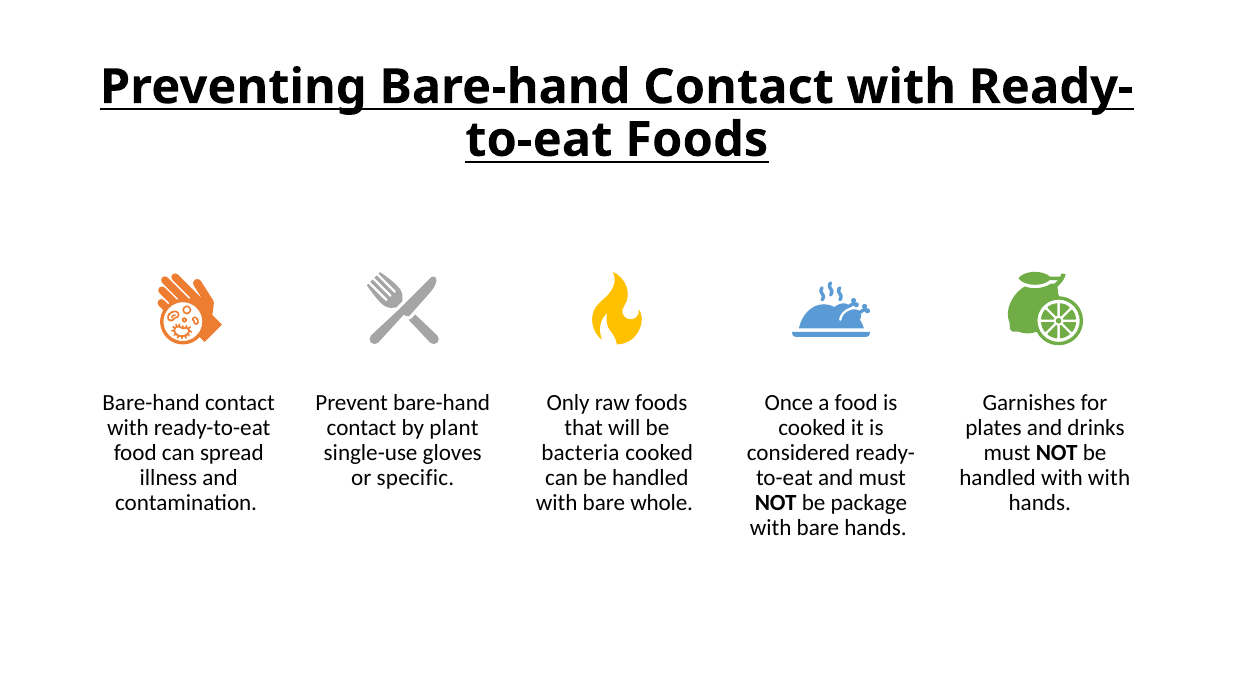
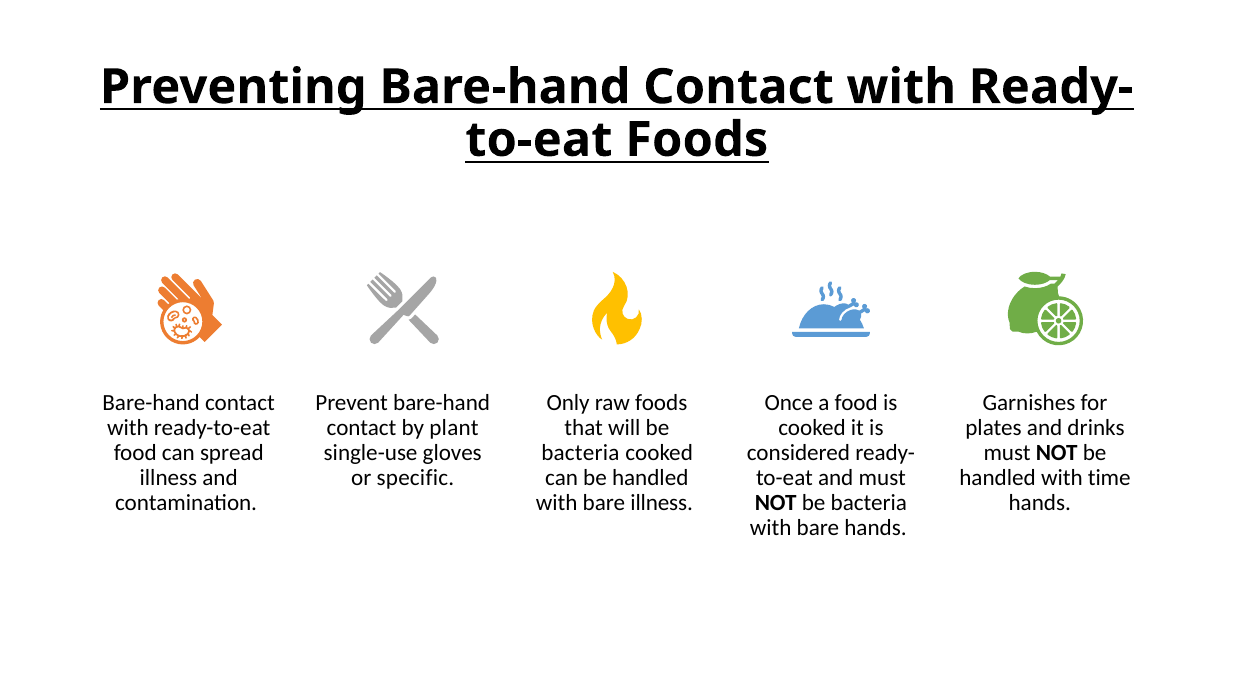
with with: with -> time (1109, 478)
bare whole: whole -> illness (662, 503)
NOT be package: package -> bacteria (869, 503)
